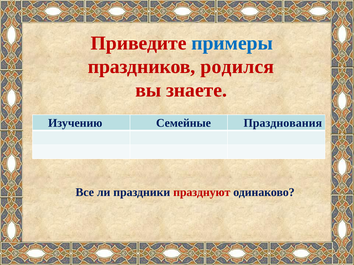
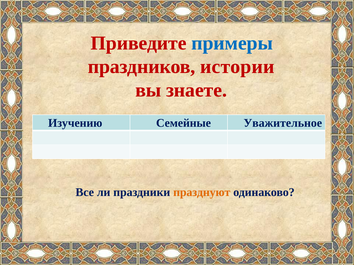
родился: родился -> истории (237, 67)
Празднования: Празднования -> Уважительное (283, 123)
празднуют colour: red -> orange (202, 193)
